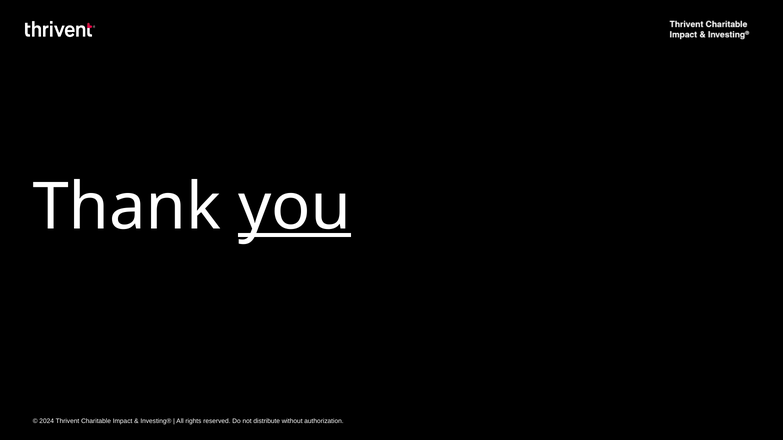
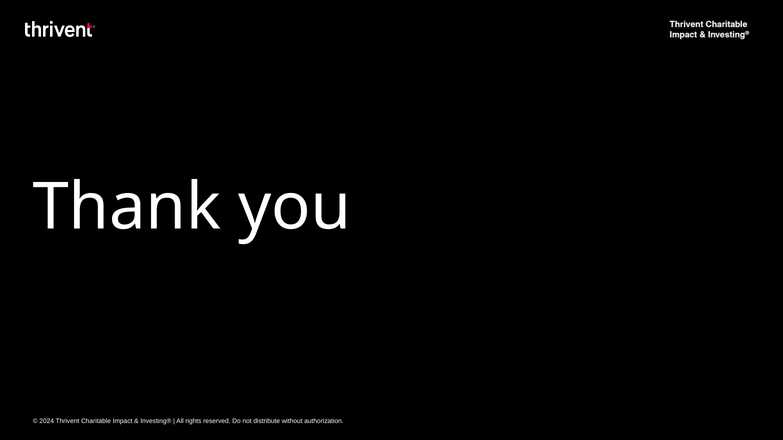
you underline: present -> none (295, 207)
